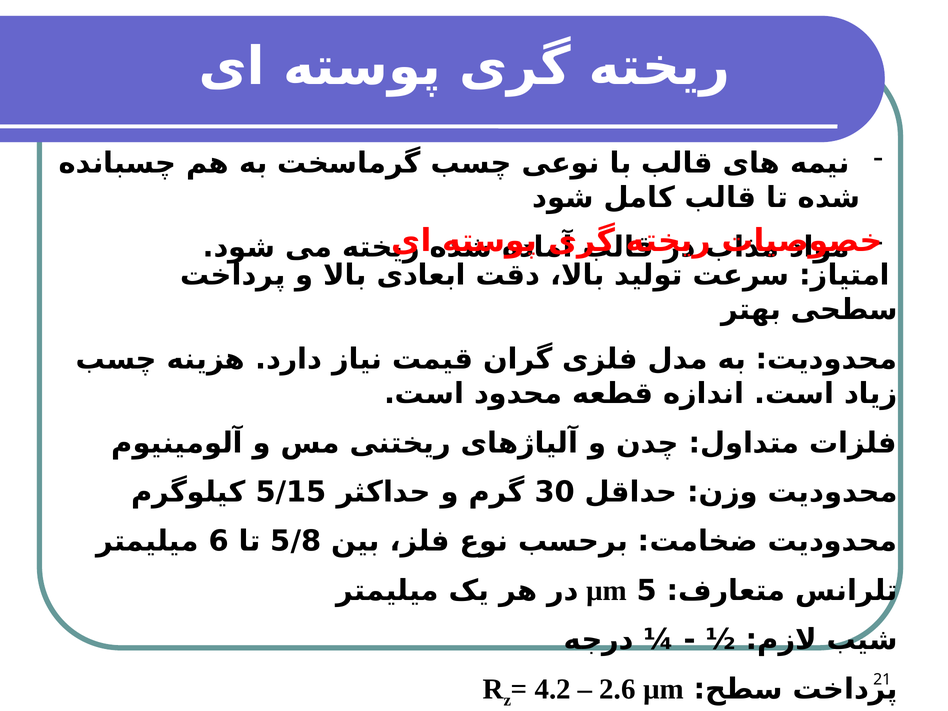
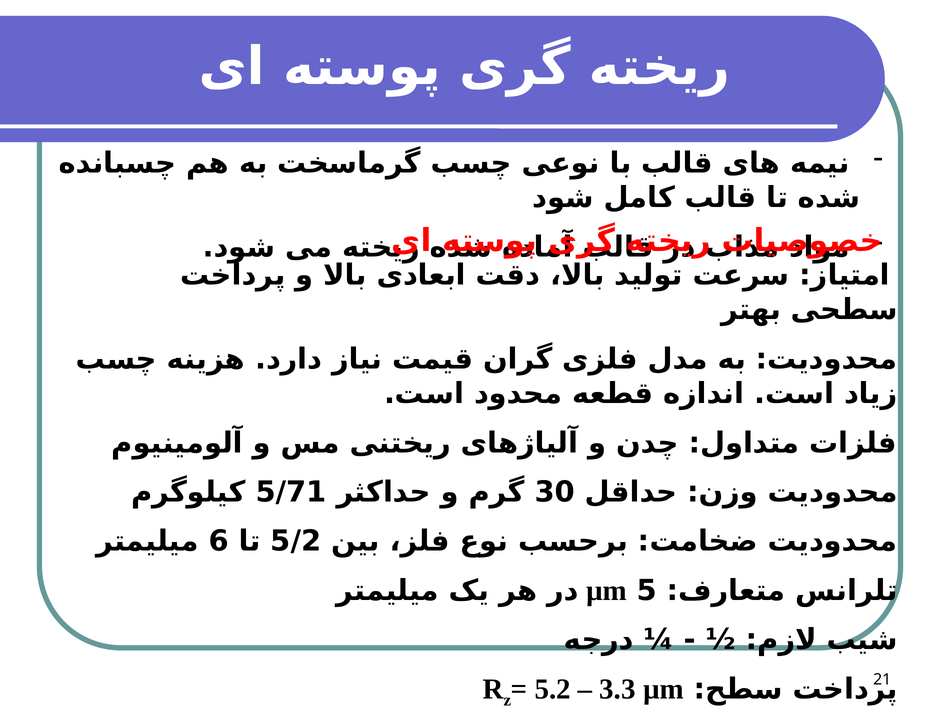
5/15: 5/15 -> 5/71 (291, 492)
5/8: 5/8 -> 5/2 (296, 541)
4.2: 4.2 -> 5.2 (553, 689)
2.6: 2.6 -> 3.3 (618, 689)
